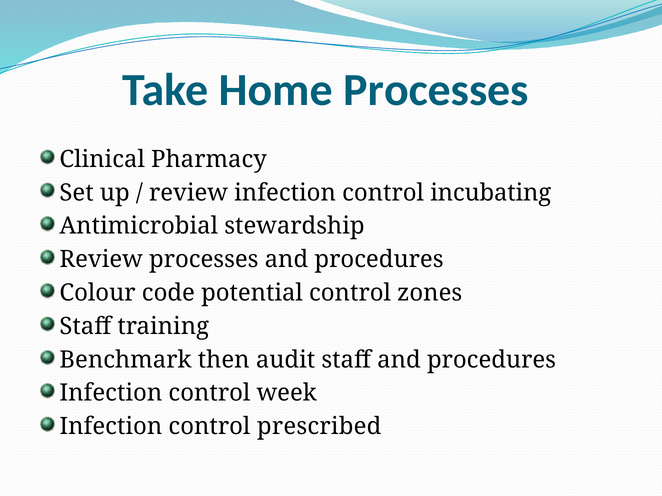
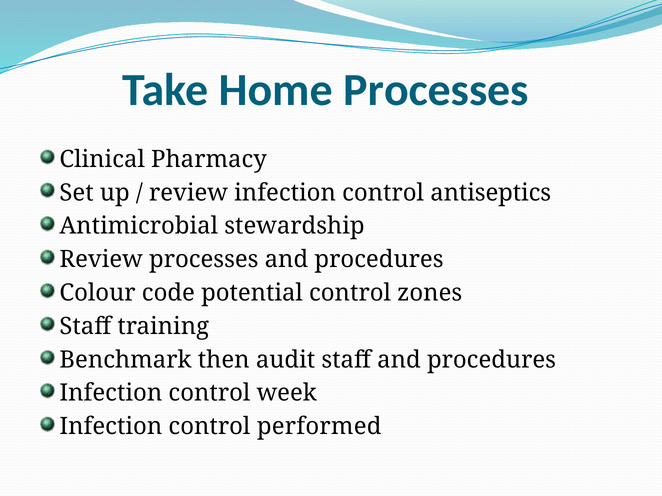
incubating: incubating -> antiseptics (491, 193)
prescribed: prescribed -> performed (319, 427)
